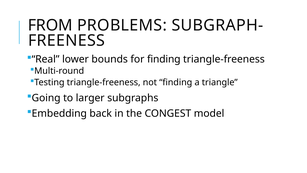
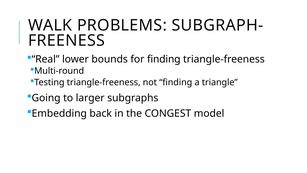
FROM: FROM -> WALK (50, 25)
